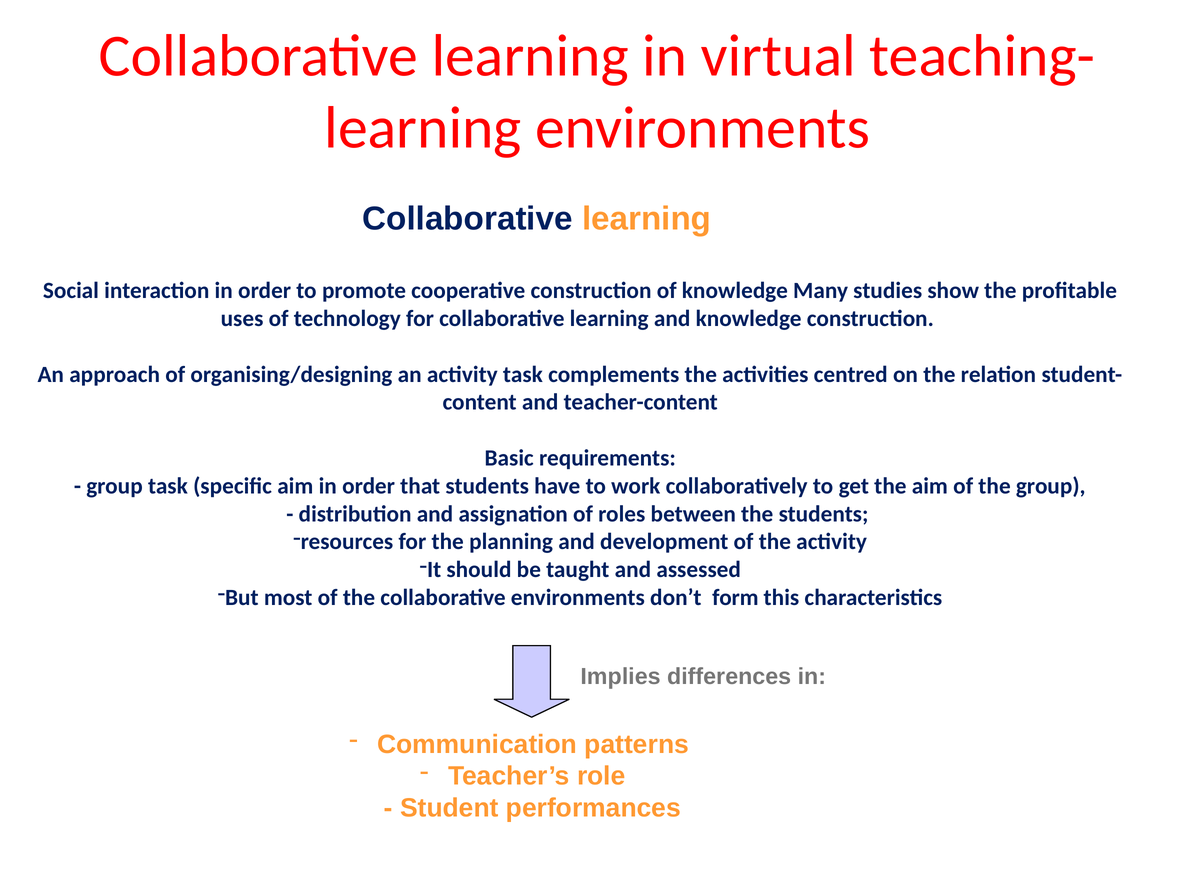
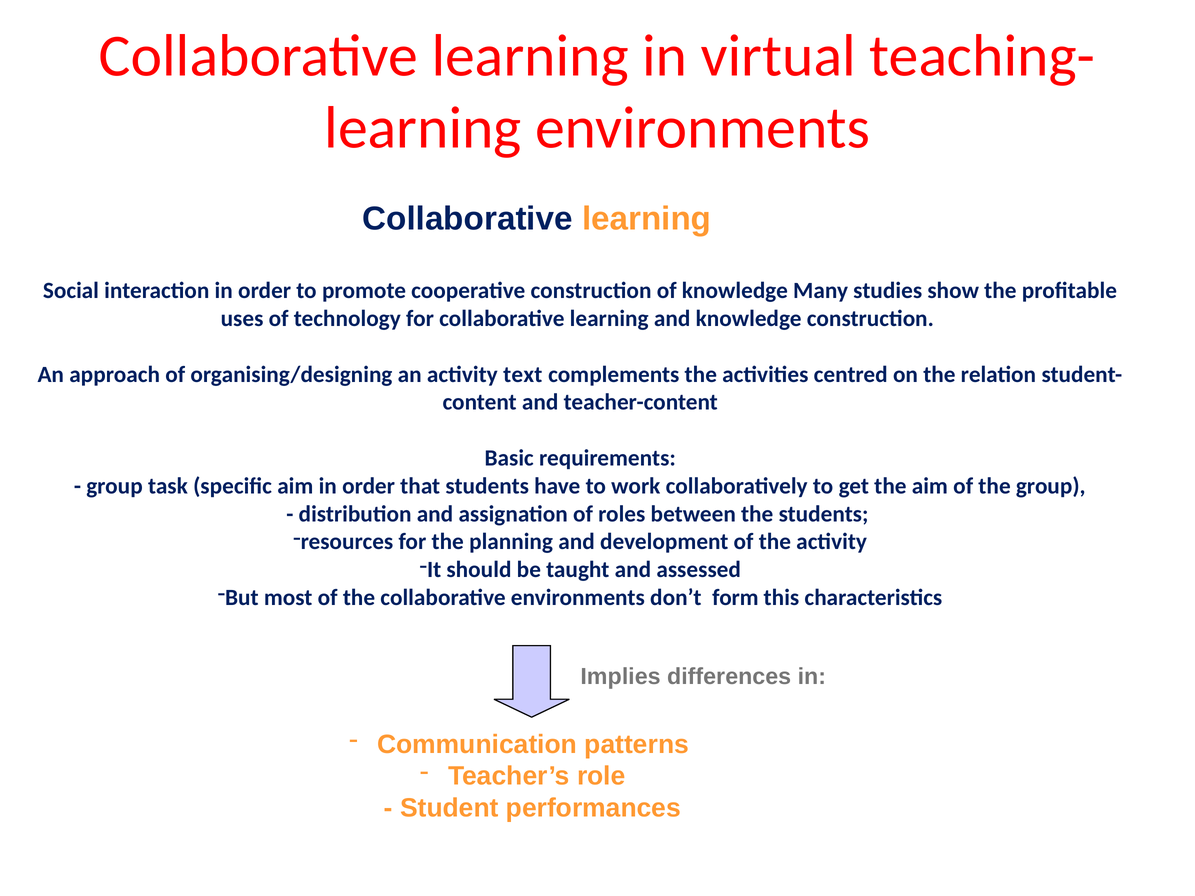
activity task: task -> text (523, 375)
